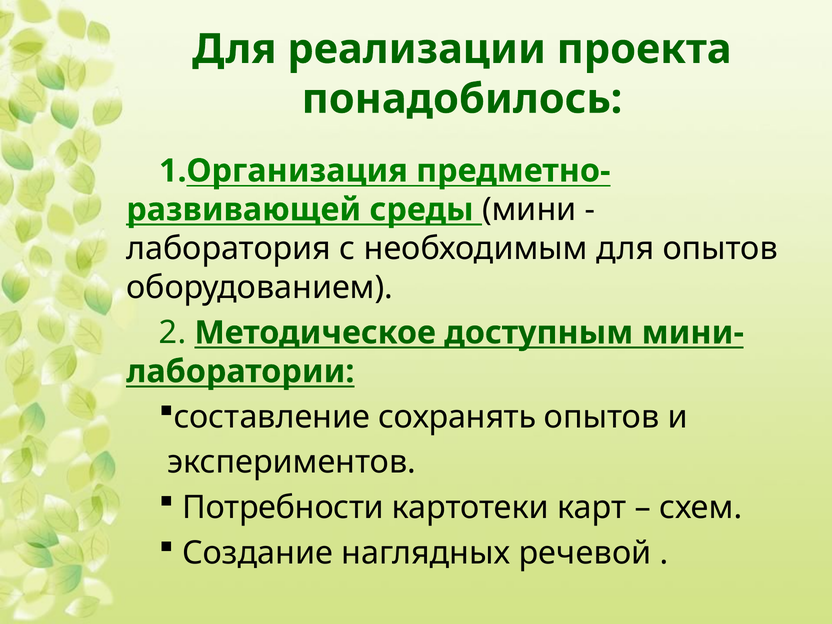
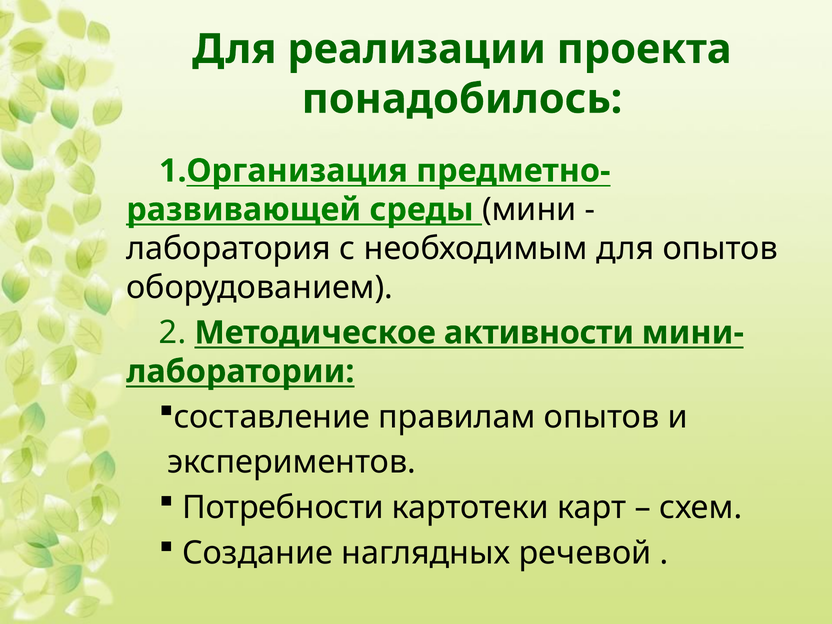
доступным: доступным -> активности (539, 333)
сохранять: сохранять -> правилам (457, 417)
